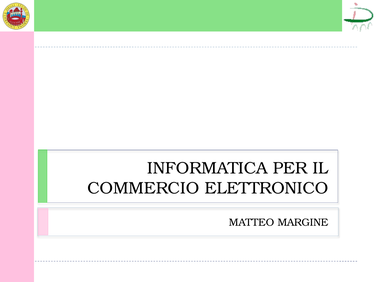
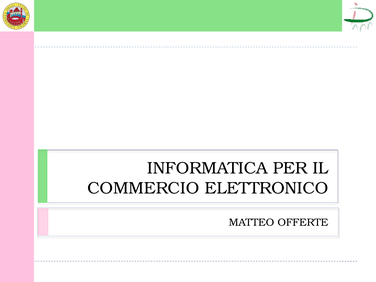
MARGINE: MARGINE -> OFFERTE (303, 222)
